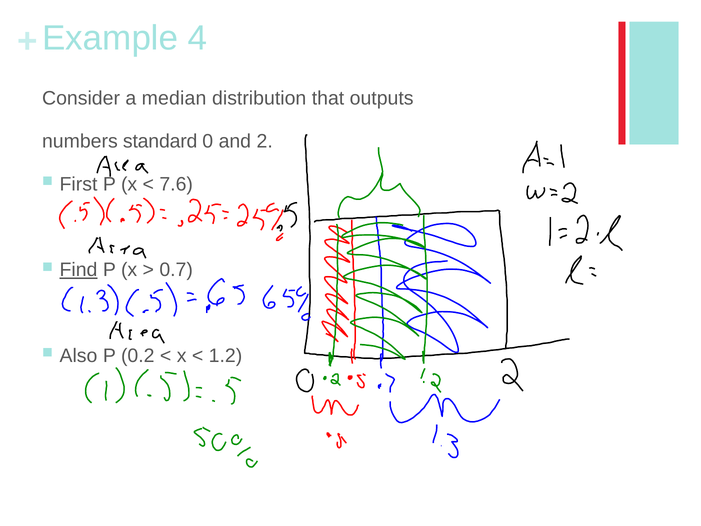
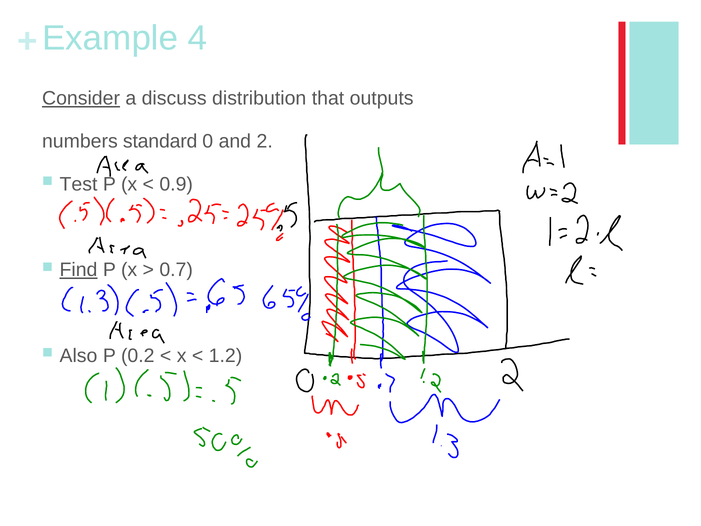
Consider underline: none -> present (81, 98)
median: median -> discuss (174, 98)
First: First -> Test (78, 184)
7.6: 7.6 -> 0.9 (176, 184)
